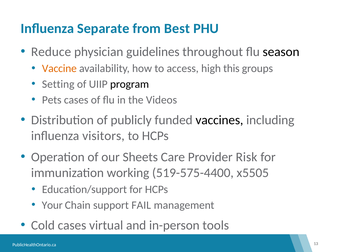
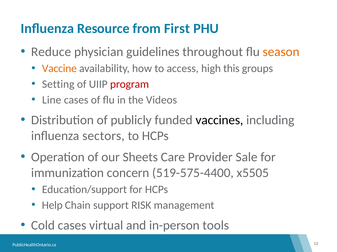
Separate: Separate -> Resource (103, 29)
Best: Best -> First (177, 29)
season colour: black -> orange (281, 52)
program colour: black -> red (130, 84)
Pets: Pets -> Line (52, 100)
visitors: visitors -> sectors (103, 136)
Risk: Risk -> Sale (247, 158)
working: working -> concern (128, 173)
Your: Your -> Help (52, 206)
FAIL: FAIL -> RISK (141, 206)
